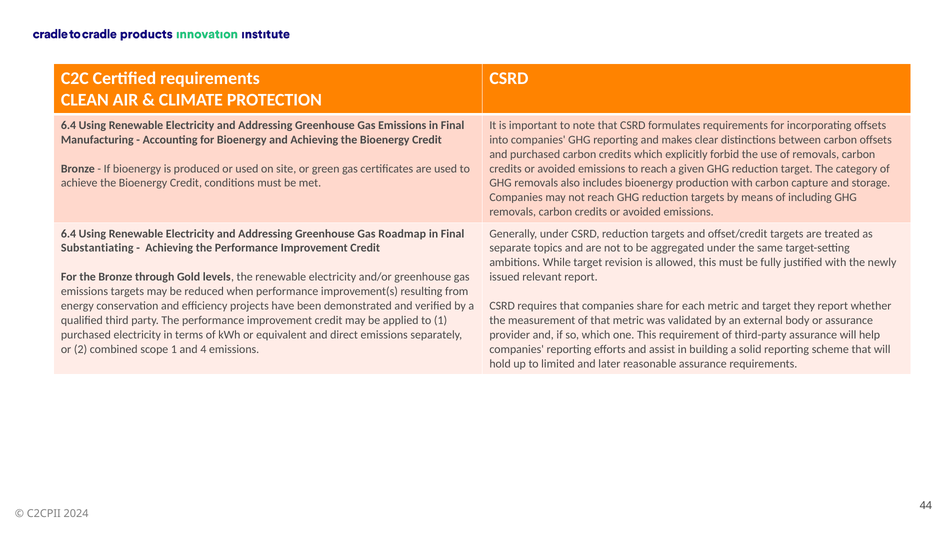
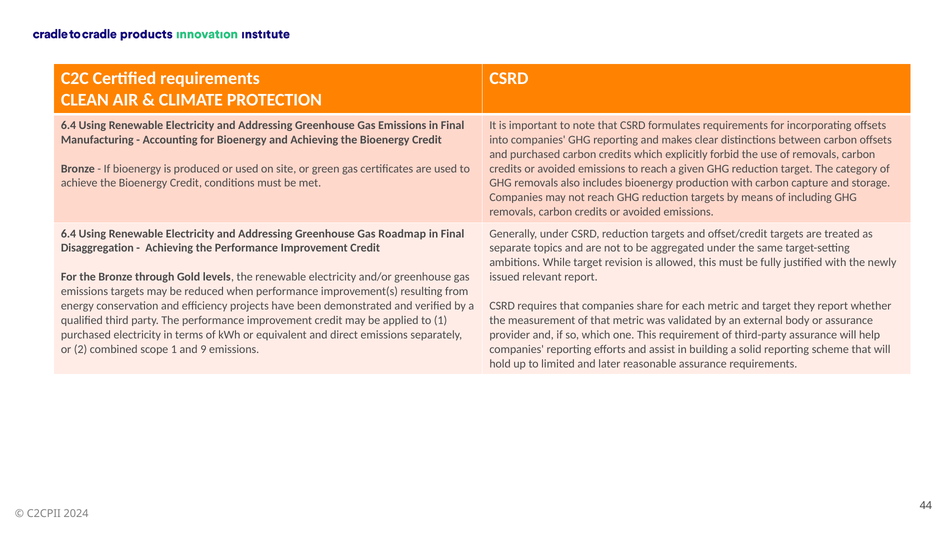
Substantiating: Substantiating -> Disaggregation (97, 248)
4: 4 -> 9 (203, 349)
